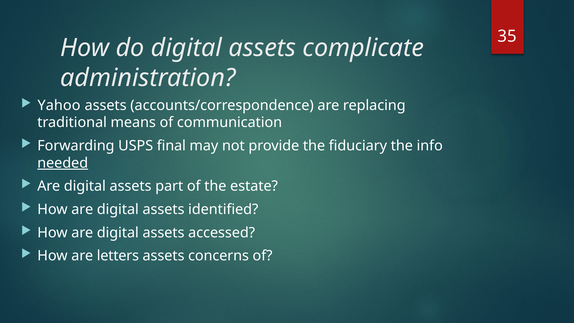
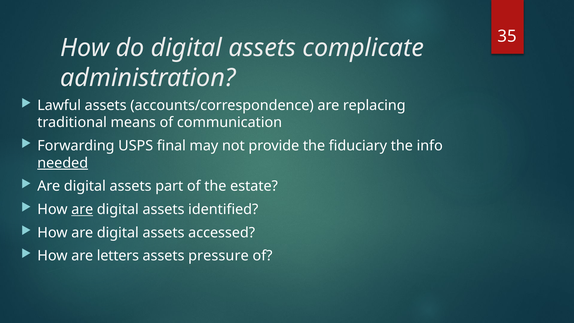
Yahoo: Yahoo -> Lawful (59, 105)
are underline: none -> present (82, 209)
concerns: concerns -> pressure (218, 256)
